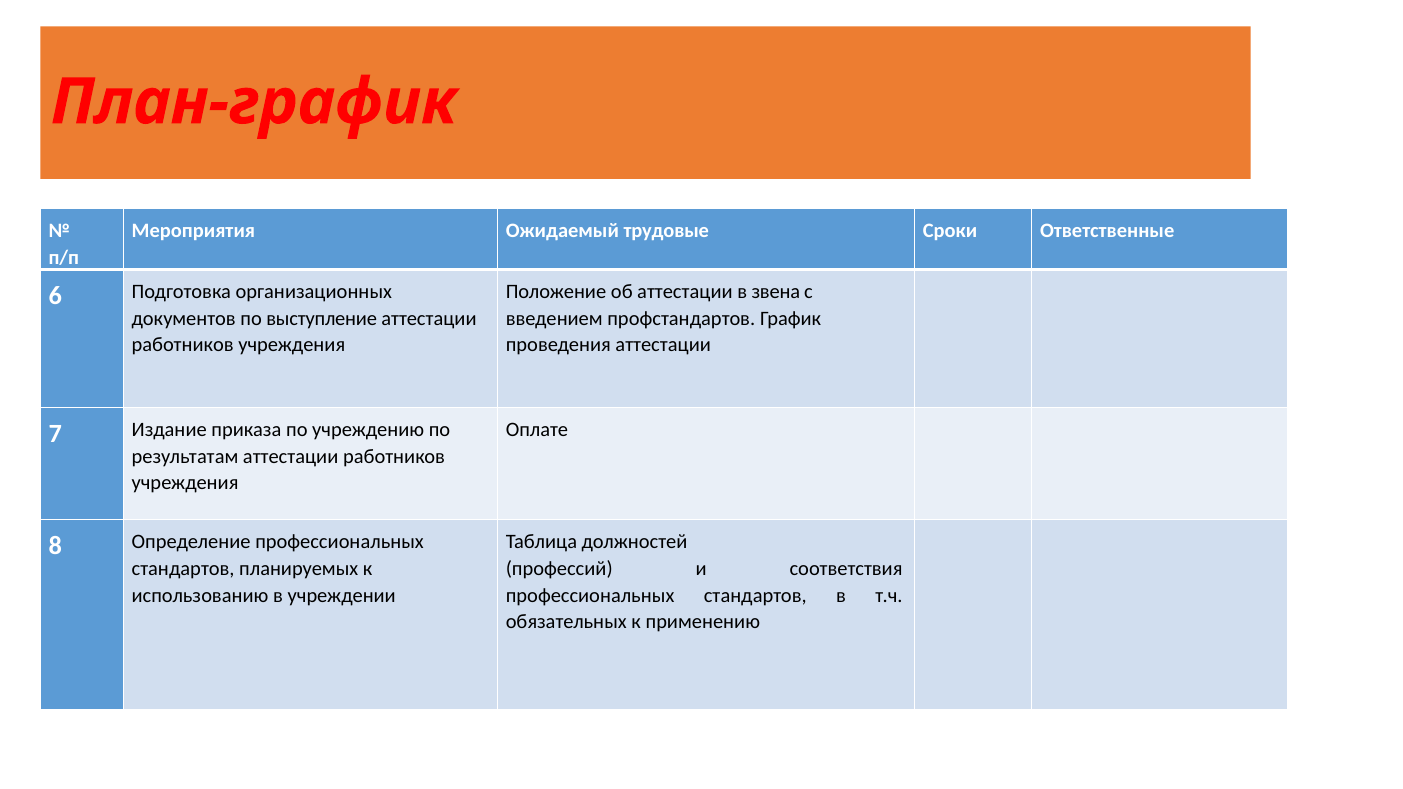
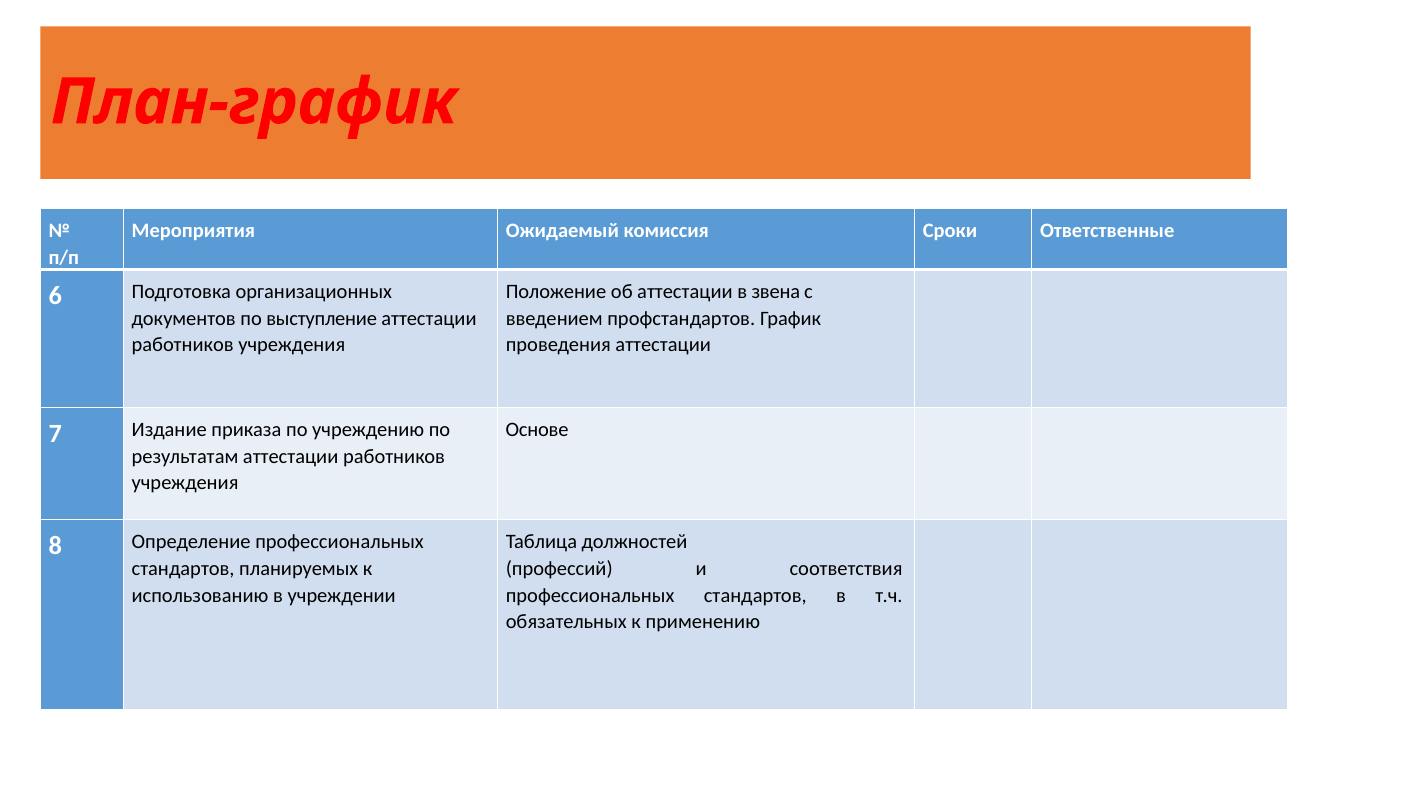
трудовые: трудовые -> комиссия (666, 231)
Оплате: Оплате -> Основе (537, 430)
